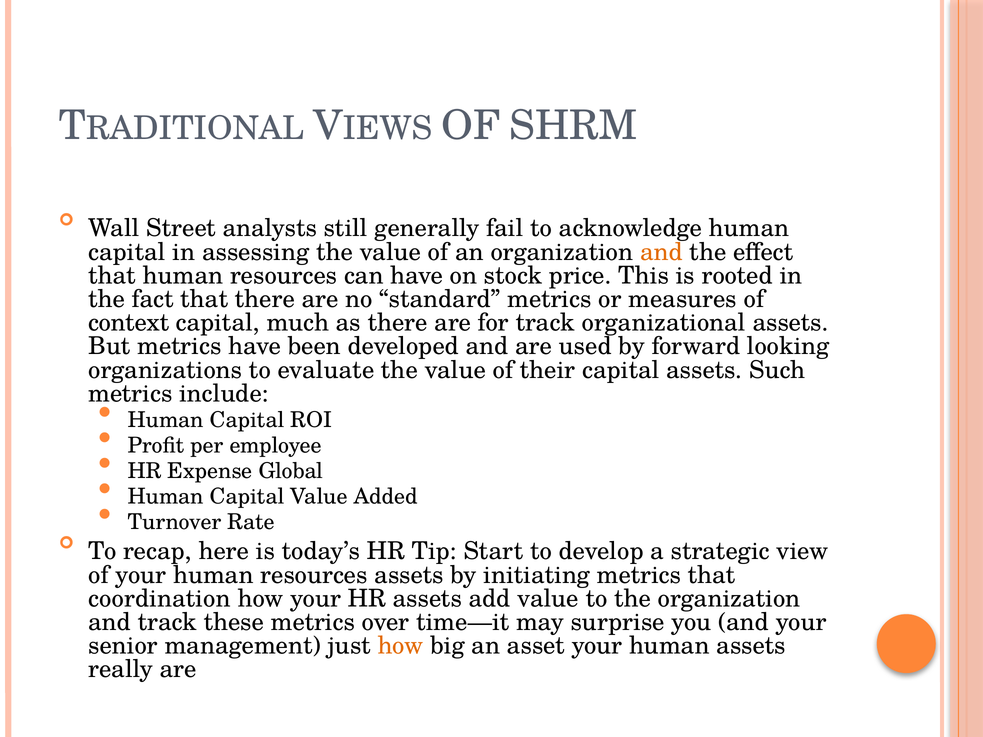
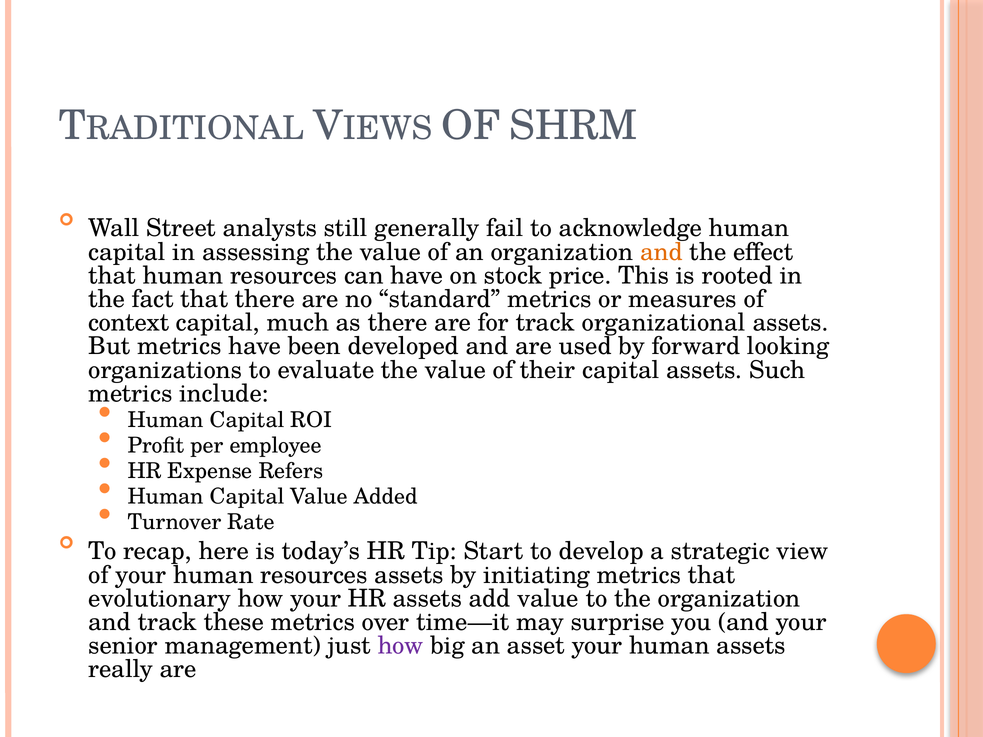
Global: Global -> Refers (291, 471)
coordination: coordination -> evolutionary (160, 599)
how colour: orange -> purple (401, 646)
